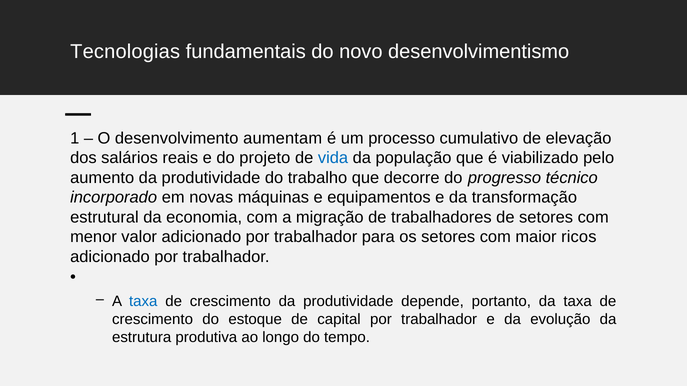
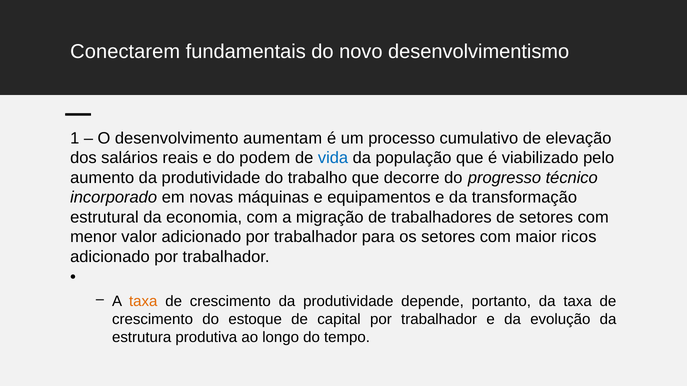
Tecnologias: Tecnologias -> Conectarem (125, 52)
projeto: projeto -> podem (265, 158)
taxa colour: blue -> orange (143, 302)
